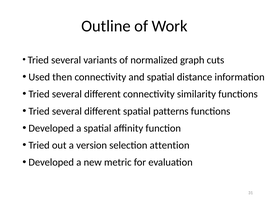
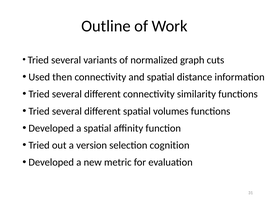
patterns: patterns -> volumes (171, 111)
attention: attention -> cognition (170, 145)
